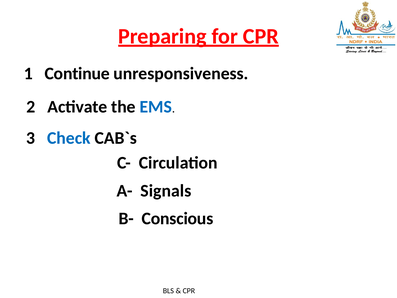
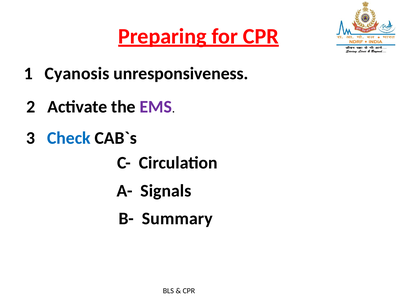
Continue: Continue -> Cyanosis (77, 73)
EMS colour: blue -> purple (156, 107)
Conscious: Conscious -> Summary (177, 218)
